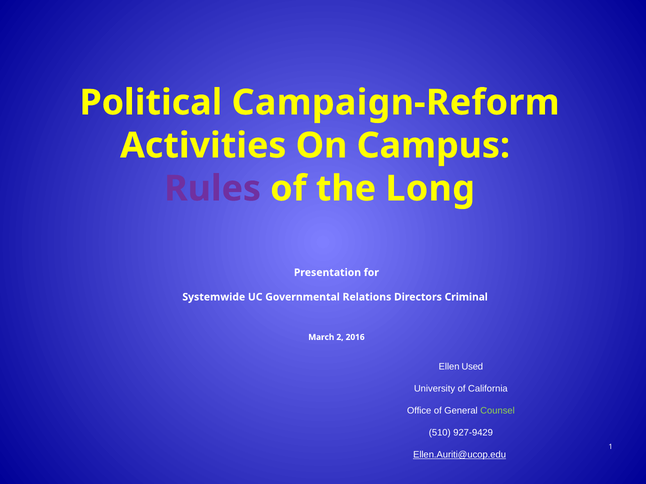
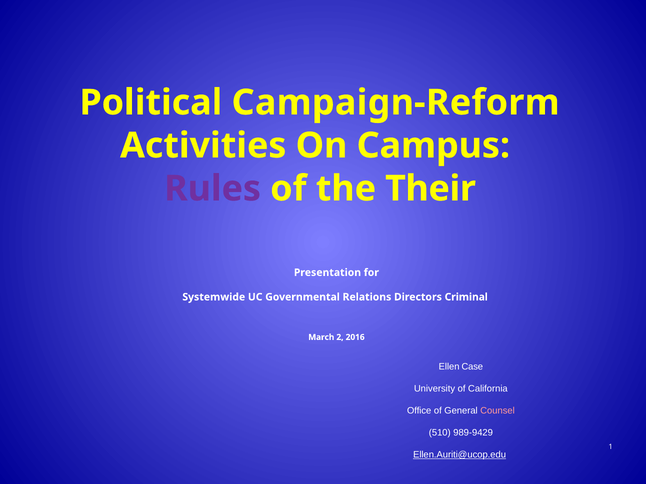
Long: Long -> Their (431, 189)
Used: Used -> Case (472, 367)
Counsel colour: light green -> pink (498, 411)
927-9429: 927-9429 -> 989-9429 (473, 433)
